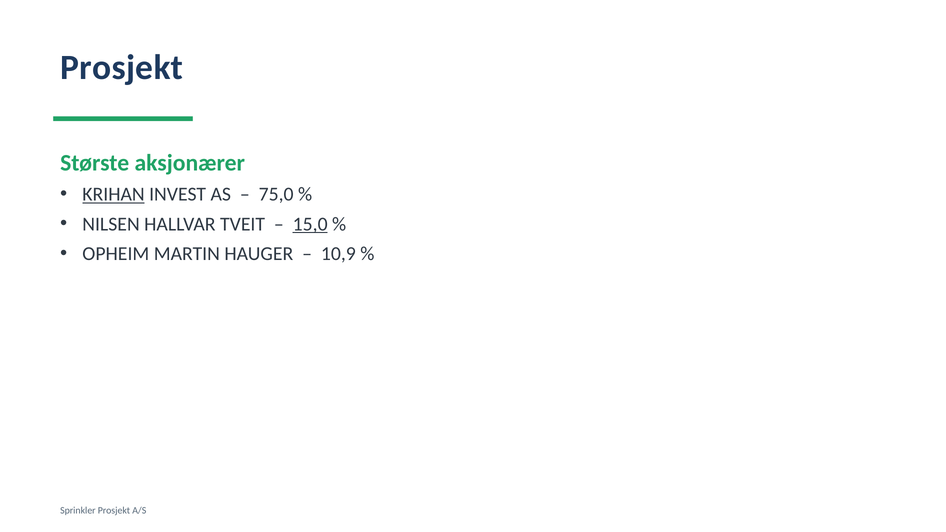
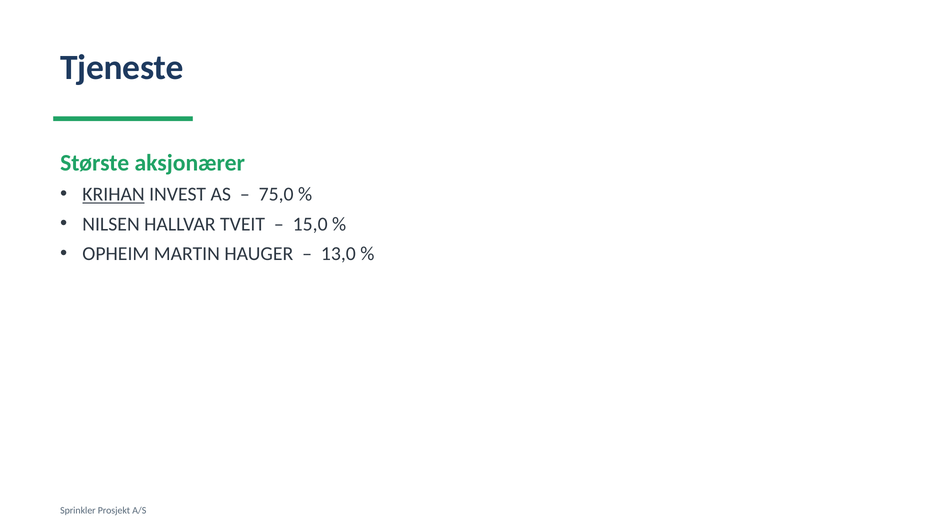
Prosjekt: Prosjekt -> Tjeneste (122, 68)
15,0 underline: present -> none (310, 224)
10,9: 10,9 -> 13,0 (338, 254)
